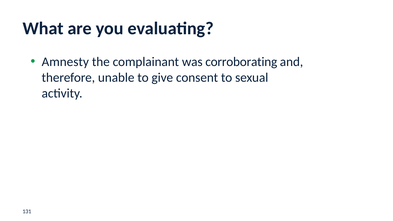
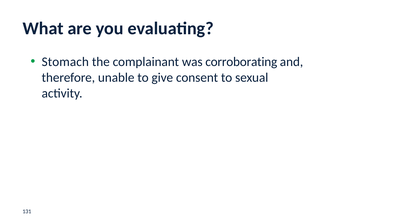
Amnesty: Amnesty -> Stomach (65, 62)
